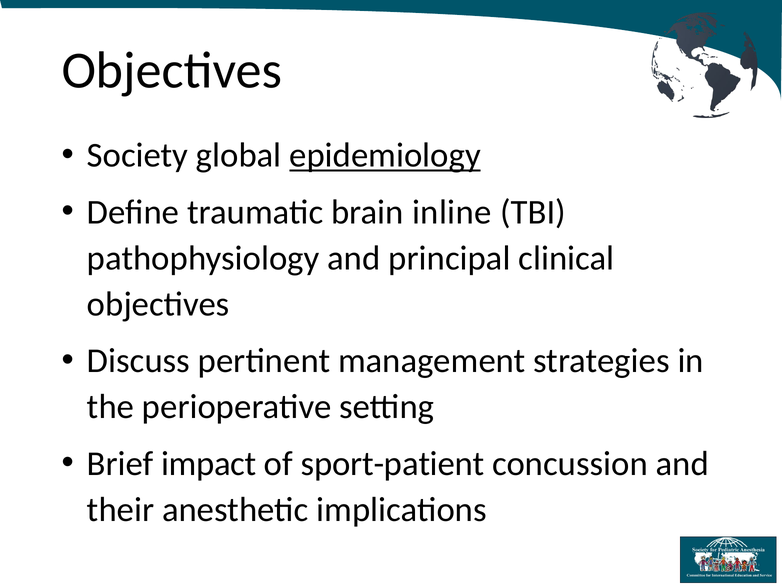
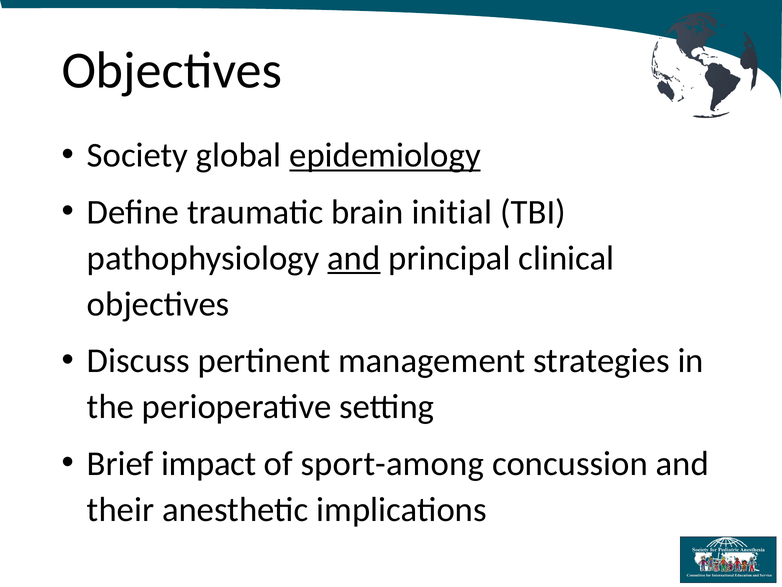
inline: inline -> initial (452, 212)
and underline: none -> present (354, 258)
sport-patient: sport-patient -> sport-among (392, 463)
